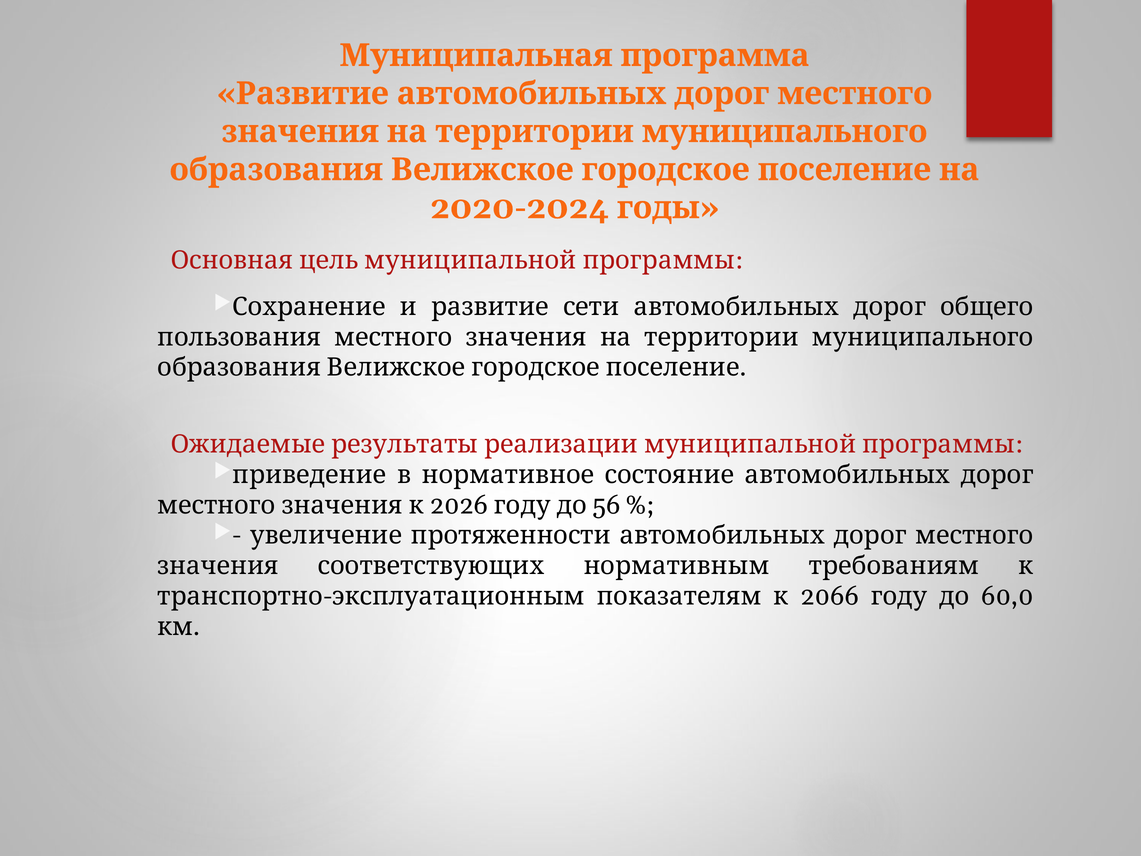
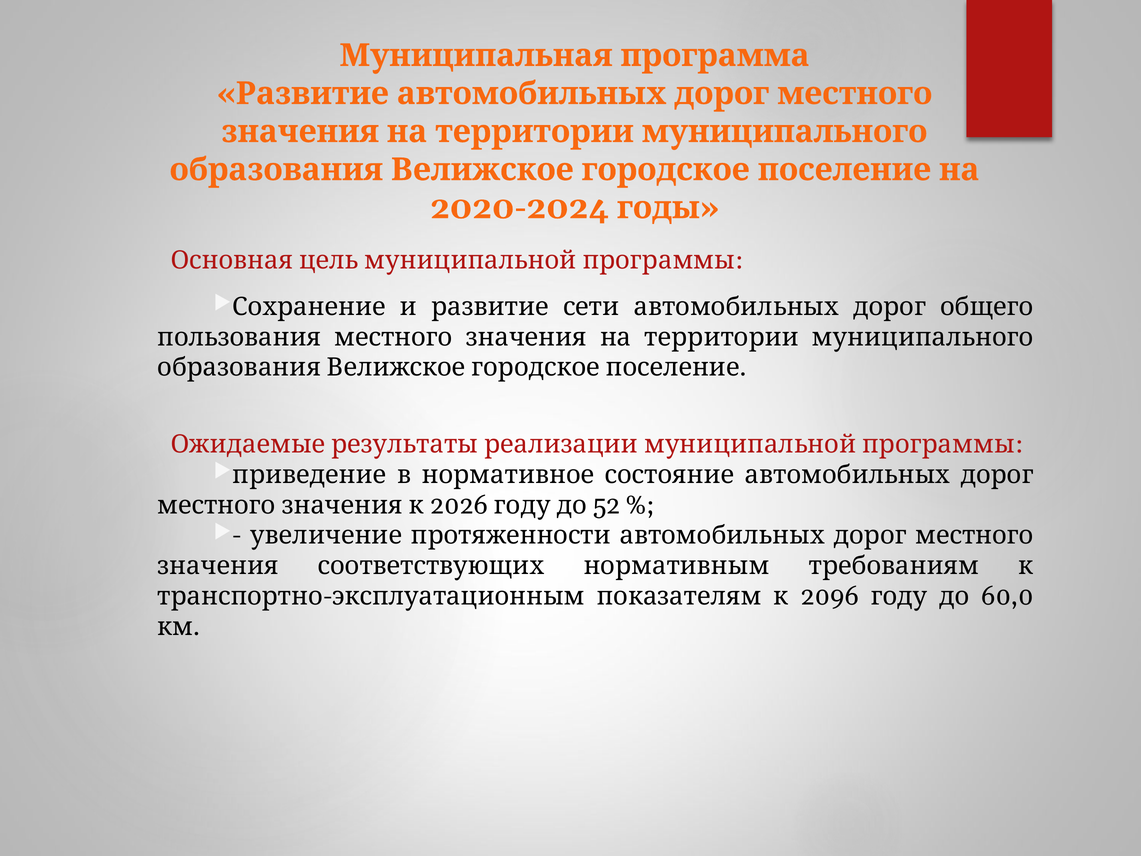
56: 56 -> 52 (607, 505)
2066: 2066 -> 2096 (830, 596)
